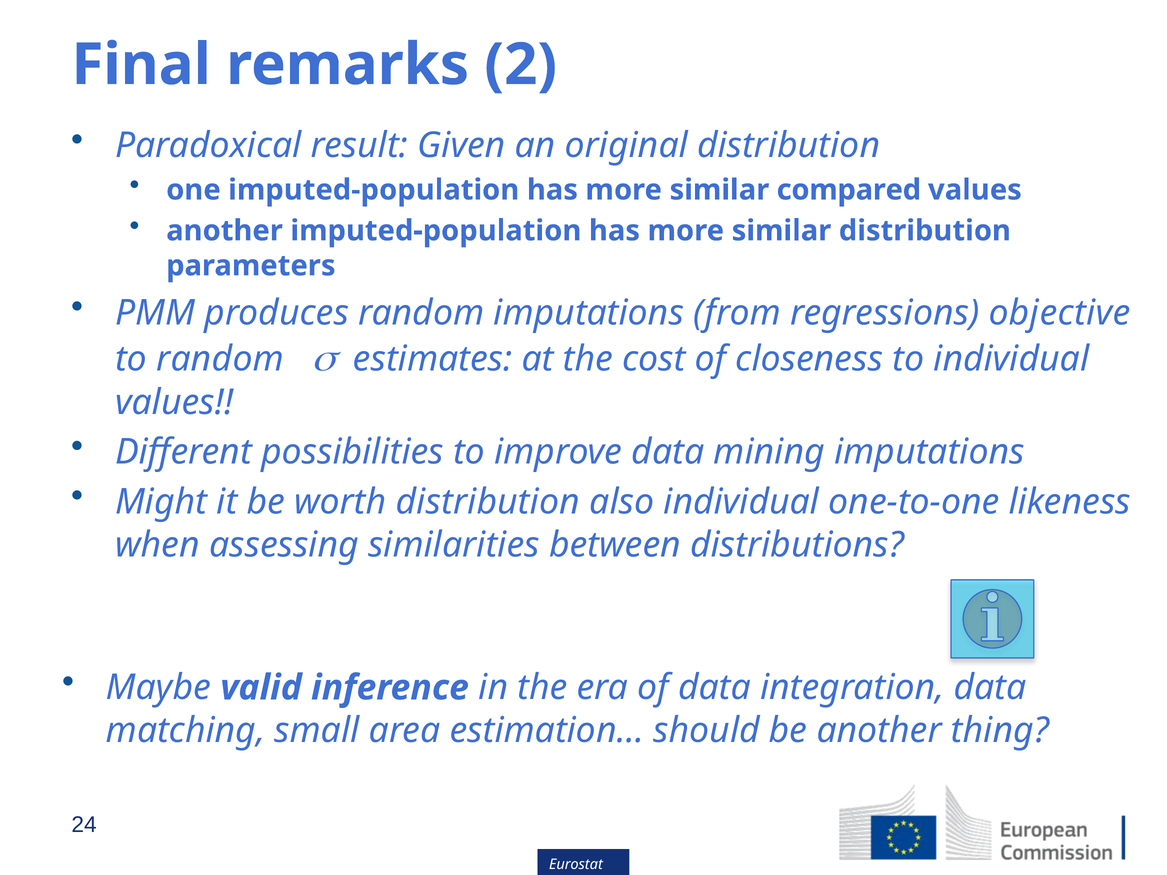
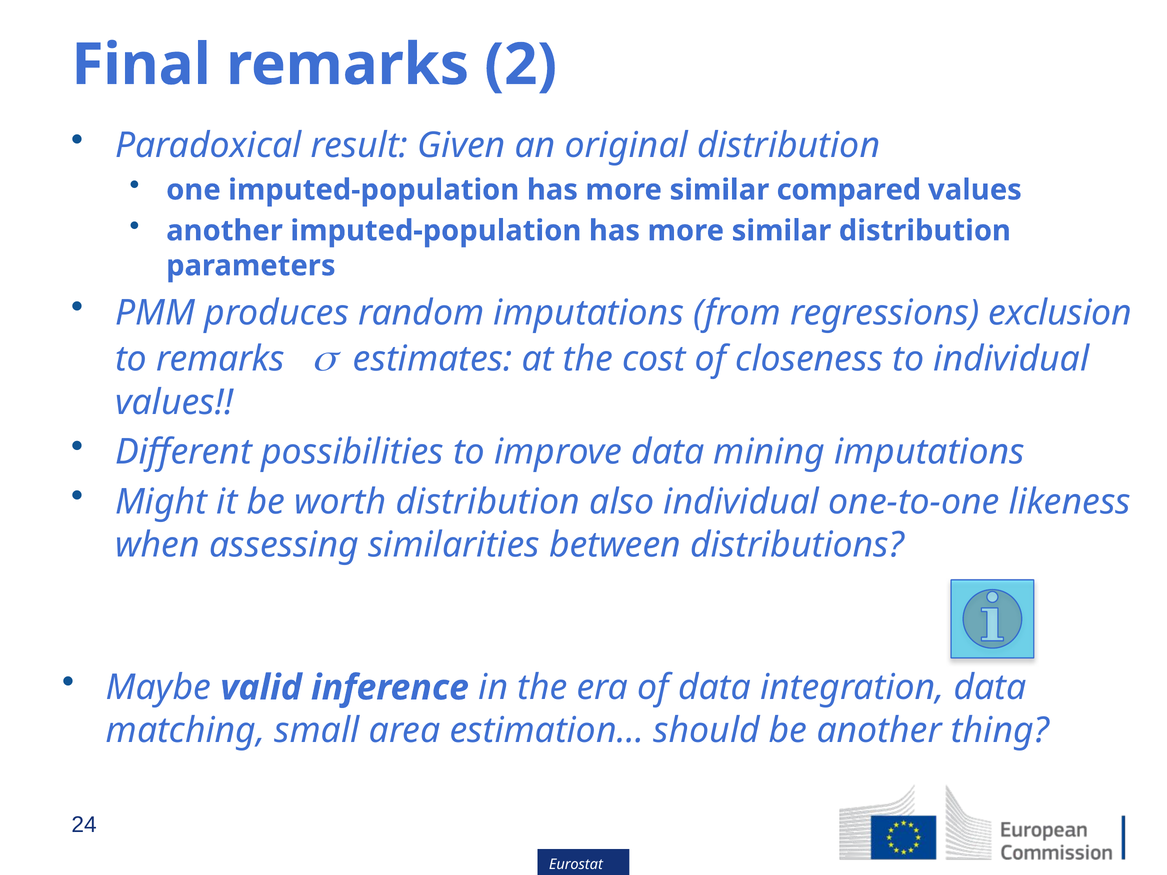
objective: objective -> exclusion (1060, 313)
to random: random -> remarks (220, 359)
